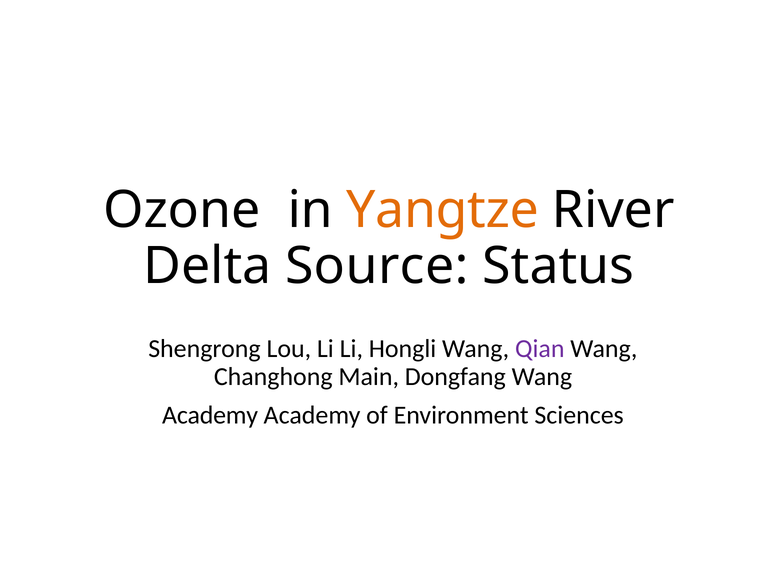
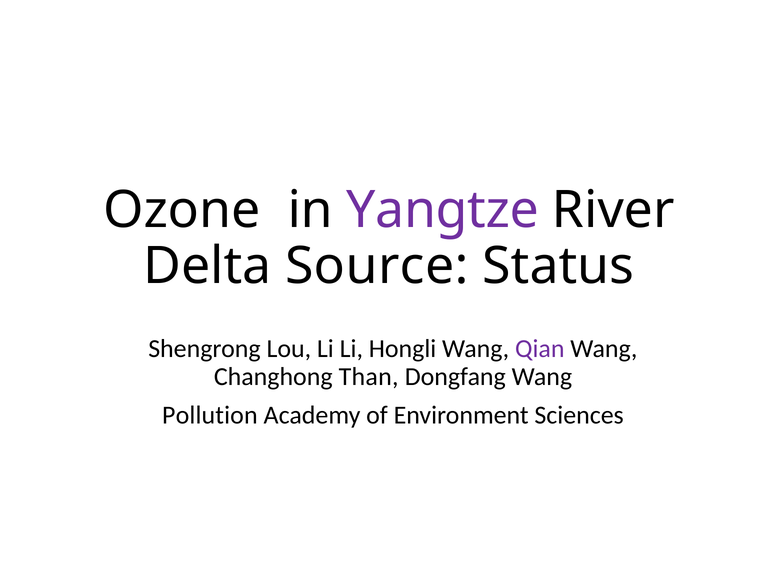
Yangtze colour: orange -> purple (443, 210)
Main: Main -> Than (369, 377)
Academy: Academy -> Pollution (210, 416)
